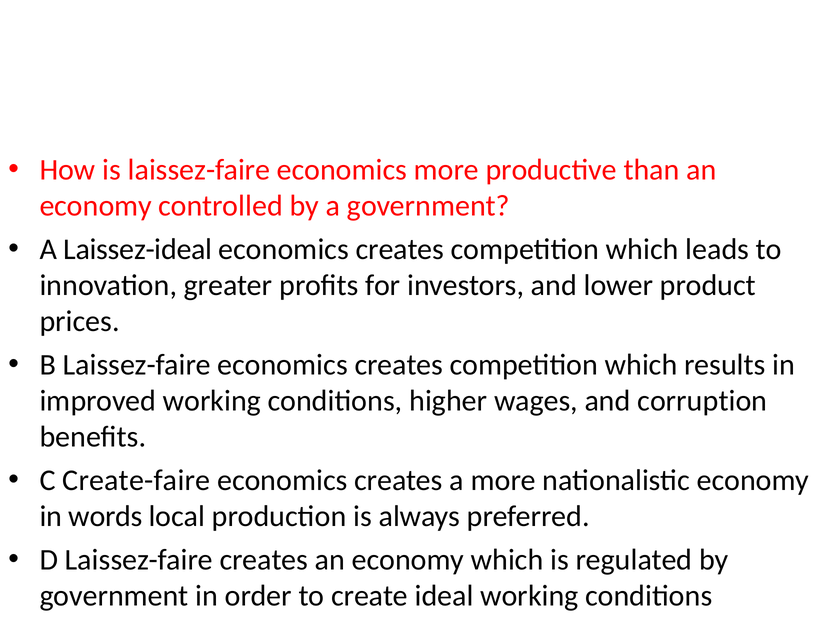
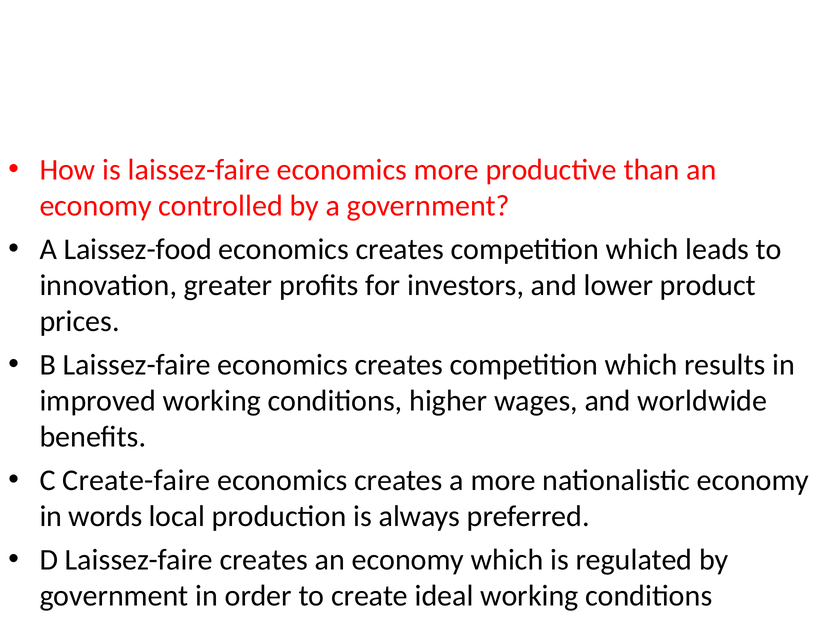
Laissez-ideal: Laissez-ideal -> Laissez-food (138, 250)
corruption: corruption -> worldwide (702, 401)
